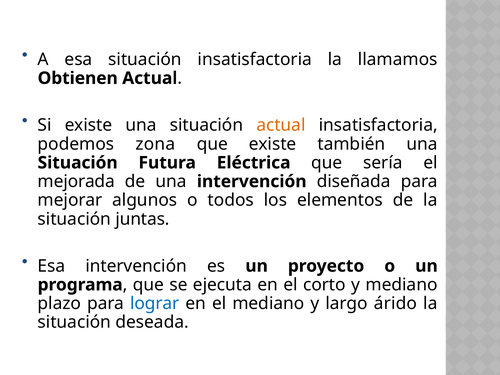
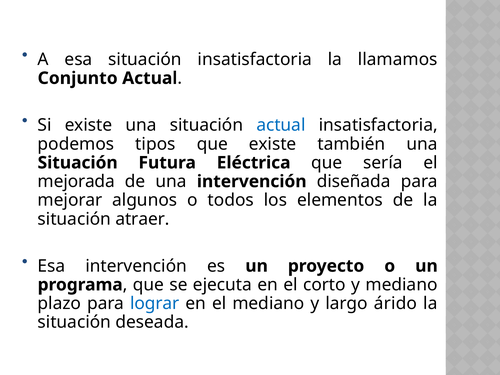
Obtienen: Obtienen -> Conjunto (78, 78)
actual colour: orange -> blue (281, 125)
zona: zona -> tipos (155, 144)
juntas: juntas -> atraer (142, 219)
